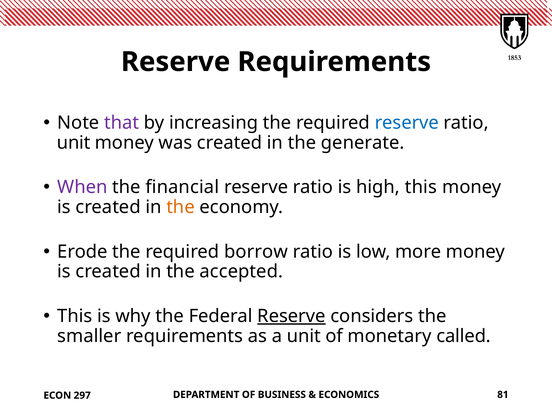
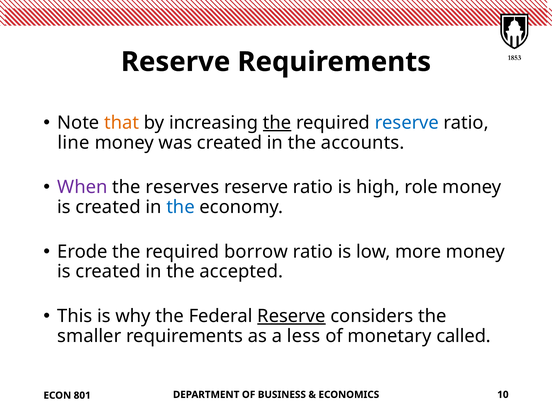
that colour: purple -> orange (122, 123)
the underline: none -> present (277, 123)
unit: unit -> line (74, 143)
generate: generate -> accounts (363, 143)
financial: financial -> reserves (182, 187)
high this: this -> role (421, 187)
the colour: orange -> blue (181, 207)
a unit: unit -> less (304, 336)
81: 81 -> 10 (503, 395)
297: 297 -> 801 (82, 395)
